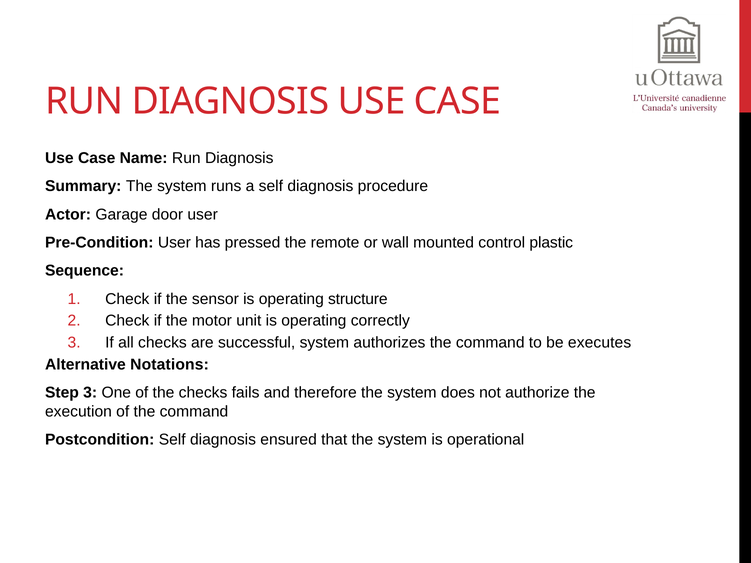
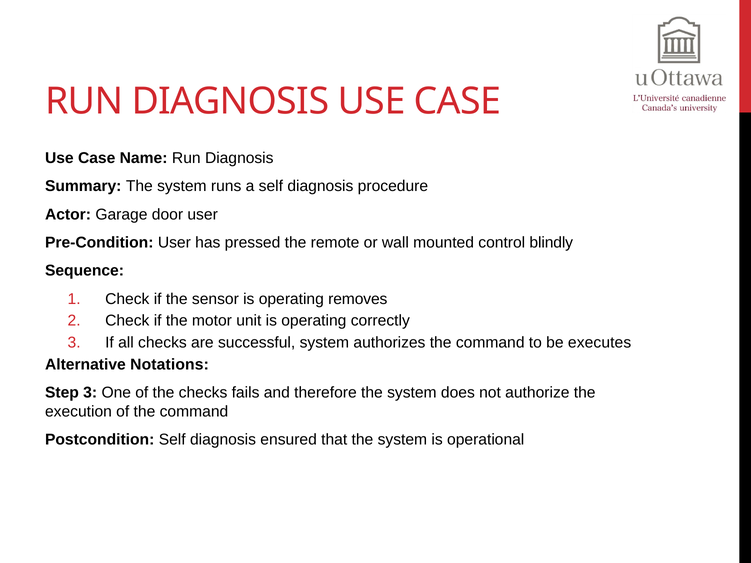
plastic: plastic -> blindly (551, 243)
structure: structure -> removes (358, 299)
